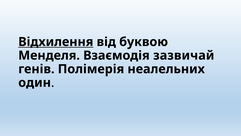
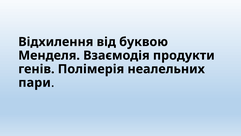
Відхилення underline: present -> none (56, 42)
зазвичай: зазвичай -> продукти (184, 55)
один: один -> пари (35, 82)
